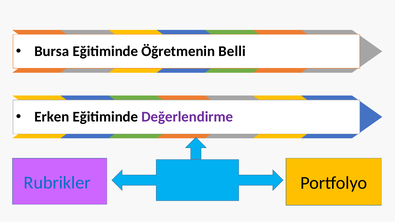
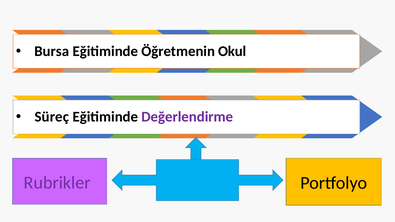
Belli: Belli -> Okul (232, 51)
Erken: Erken -> Süreç (52, 117)
Rubrikler colour: blue -> purple (57, 183)
